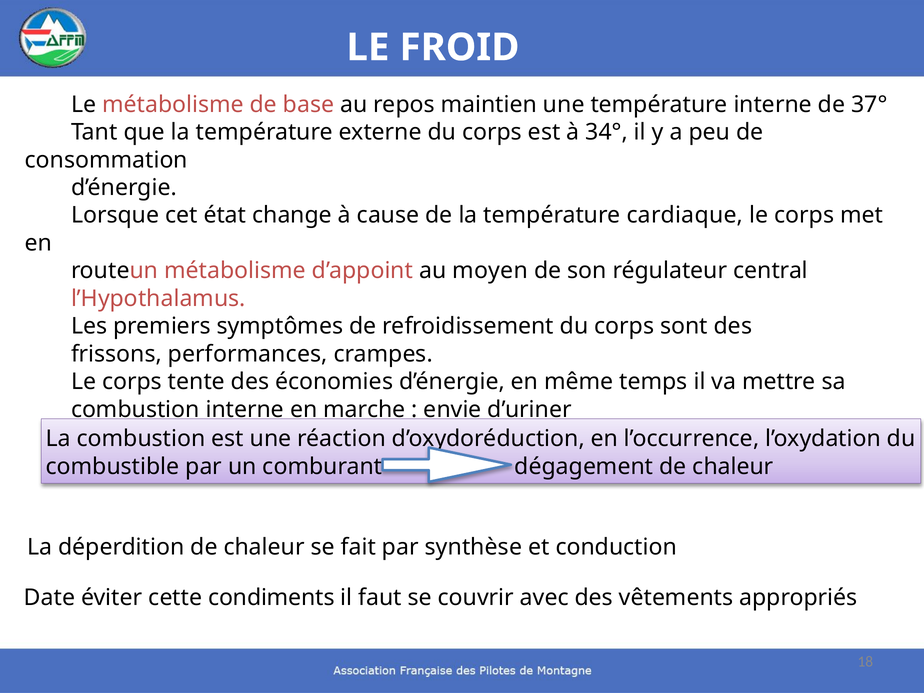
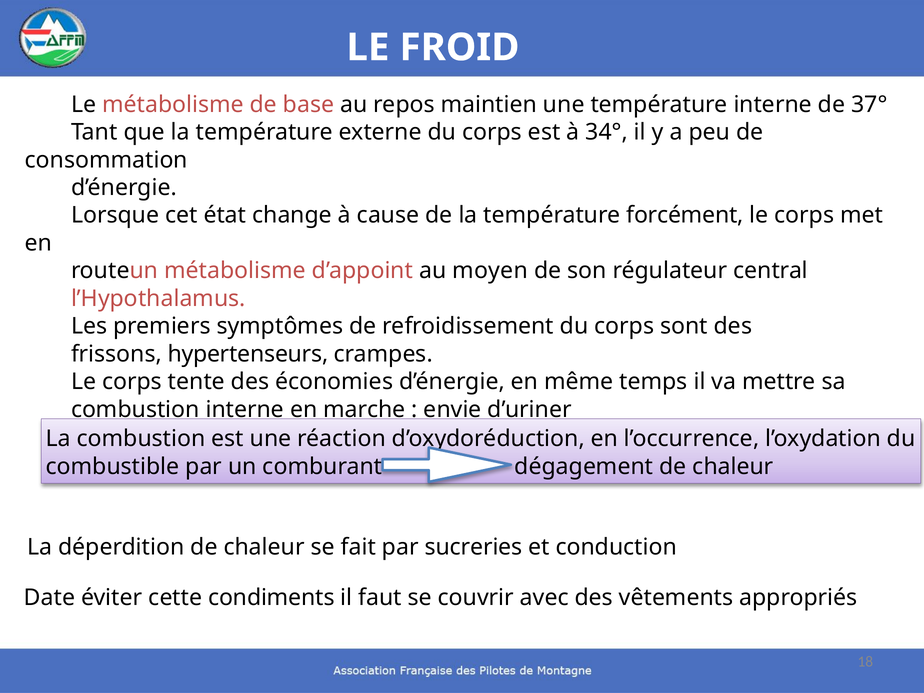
cardiaque: cardiaque -> forcément (685, 215)
performances: performances -> hypertenseurs (248, 354)
synthèse: synthèse -> sucreries (473, 547)
